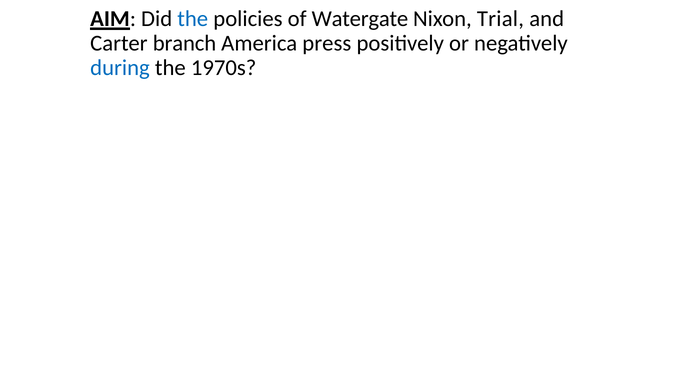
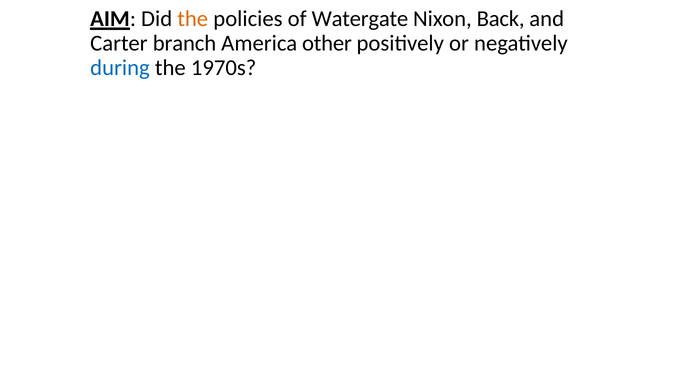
the colour: blue -> orange (193, 19)
Trial: Trial -> Back (501, 19)
press: press -> other (327, 43)
